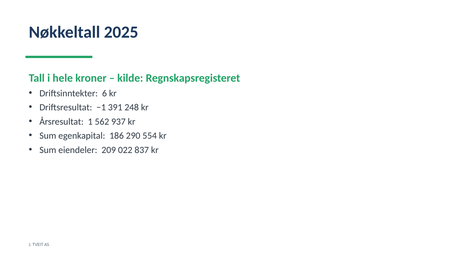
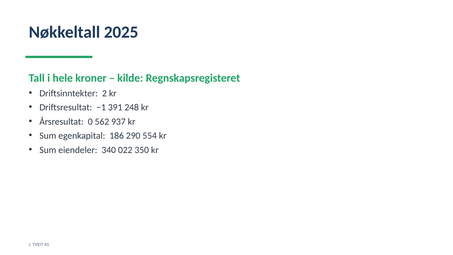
6: 6 -> 2 (104, 93)
1: 1 -> 0 (90, 121)
209: 209 -> 340 (109, 150)
837: 837 -> 350 (142, 150)
